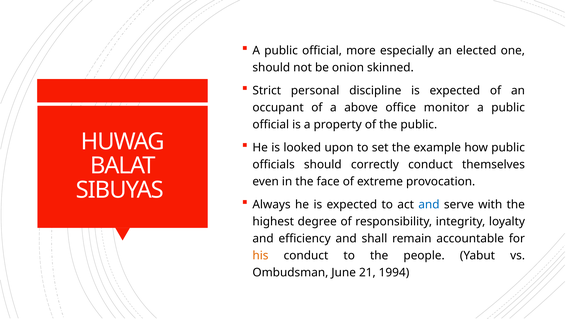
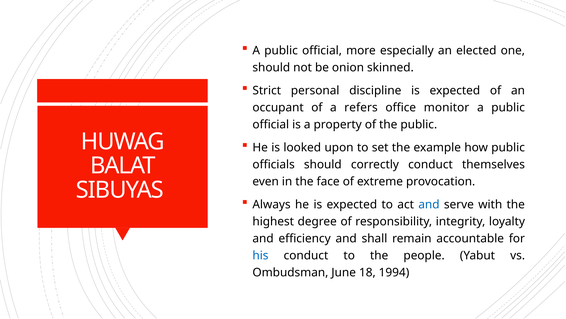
above: above -> refers (361, 107)
his colour: orange -> blue (260, 255)
21: 21 -> 18 (367, 272)
